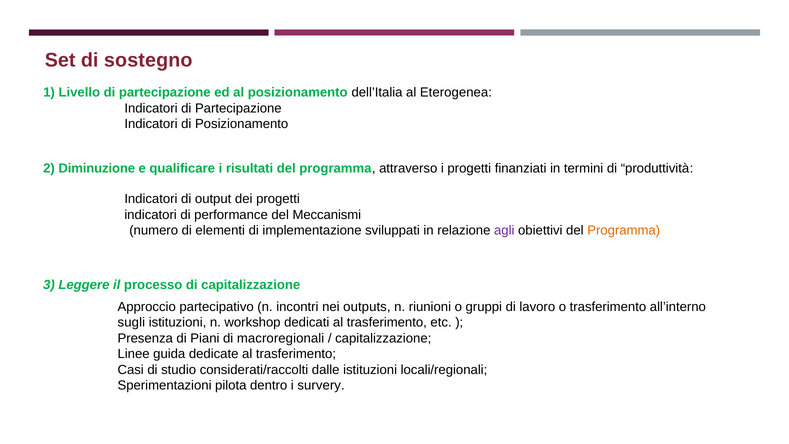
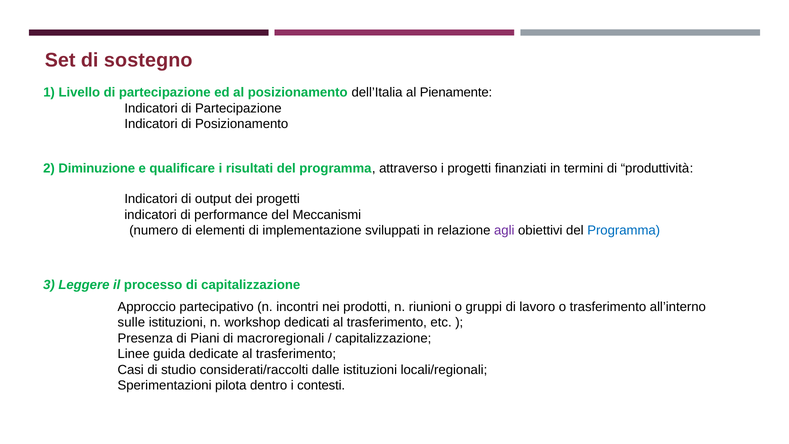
Eterogenea: Eterogenea -> Pienamente (456, 92)
Programma colour: orange -> blue (624, 230)
outputs: outputs -> prodotti (367, 307)
sugli: sugli -> sulle (131, 322)
survery: survery -> contesti (321, 385)
